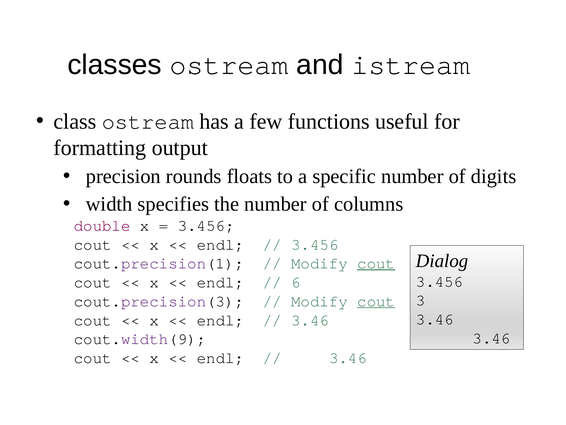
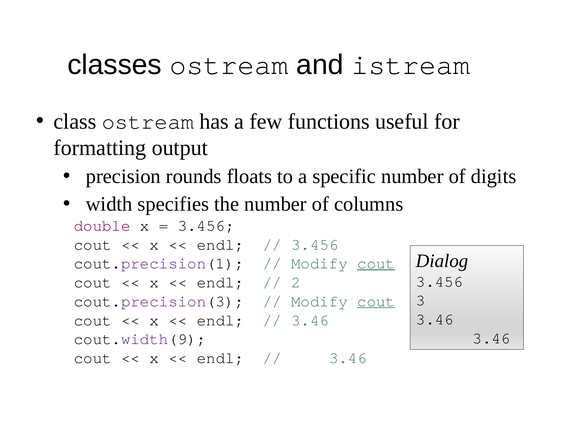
6: 6 -> 2 (296, 282)
